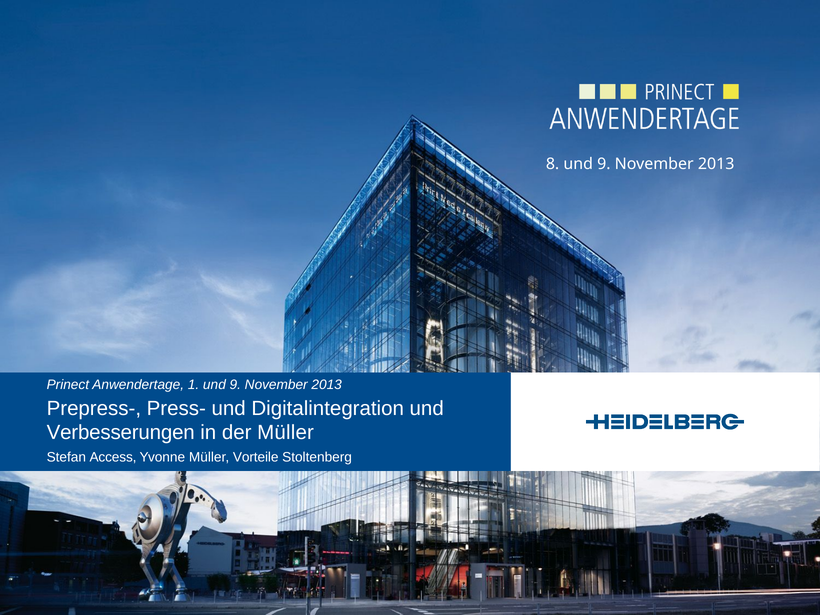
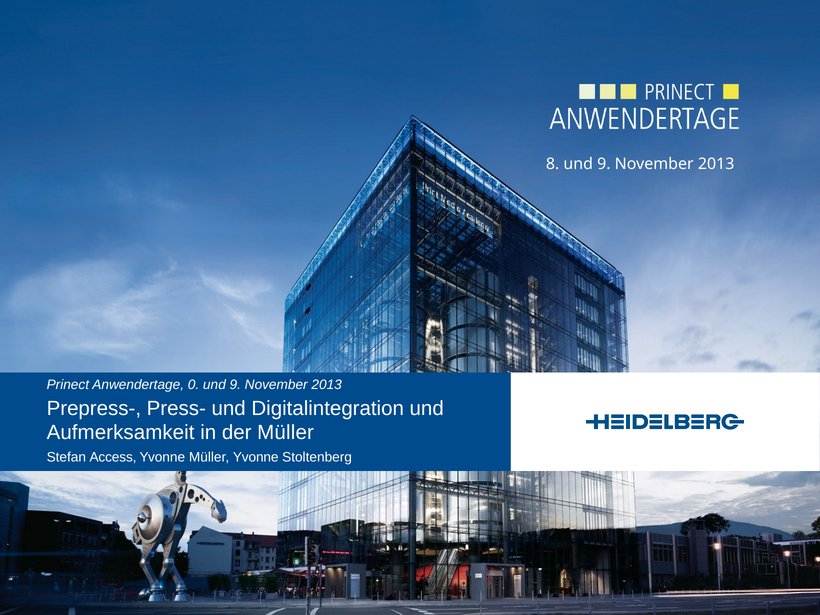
1: 1 -> 0 (194, 385)
Verbesserungen: Verbesserungen -> Aufmerksamkeit (121, 432)
Müller Vorteile: Vorteile -> Yvonne (256, 457)
